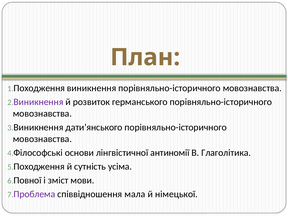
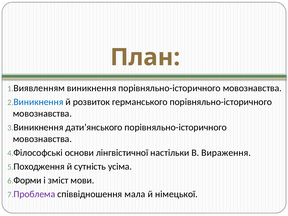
Походження: Походження -> Виявленням (39, 88)
Виникнення colour: purple -> blue (38, 102)
антиномії: антиномії -> настільки (170, 153)
Глаголітика: Глаголітика -> Вираження (226, 153)
Повної: Повної -> Форми (27, 180)
